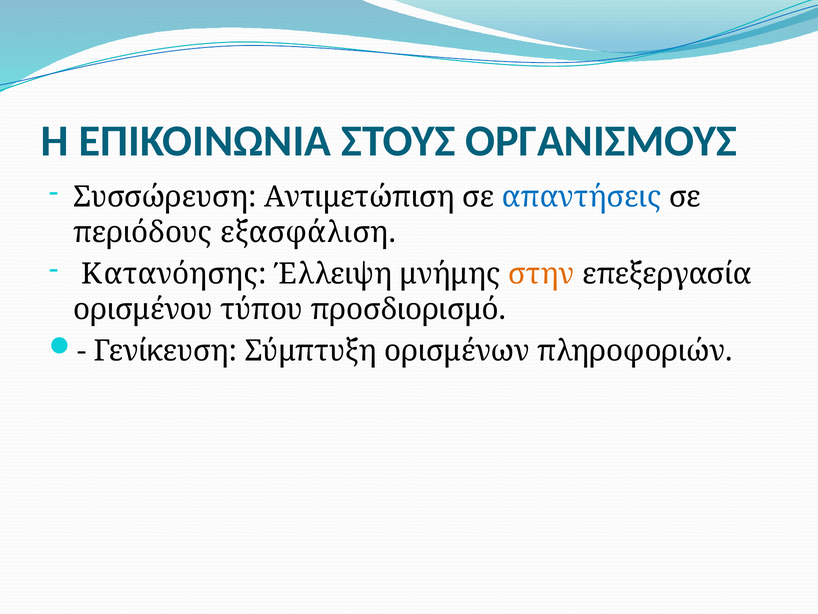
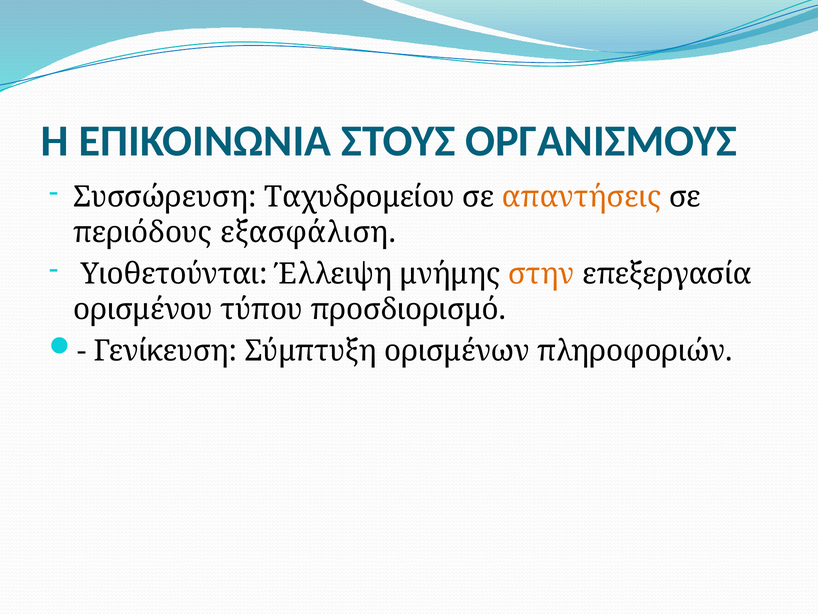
Αντιμετώπιση: Αντιμετώπιση -> Ταχυδρομείου (360, 197)
απαντήσεις colour: blue -> orange (582, 197)
Κατανόησης: Κατανόησης -> Υιοθετούνται (174, 274)
